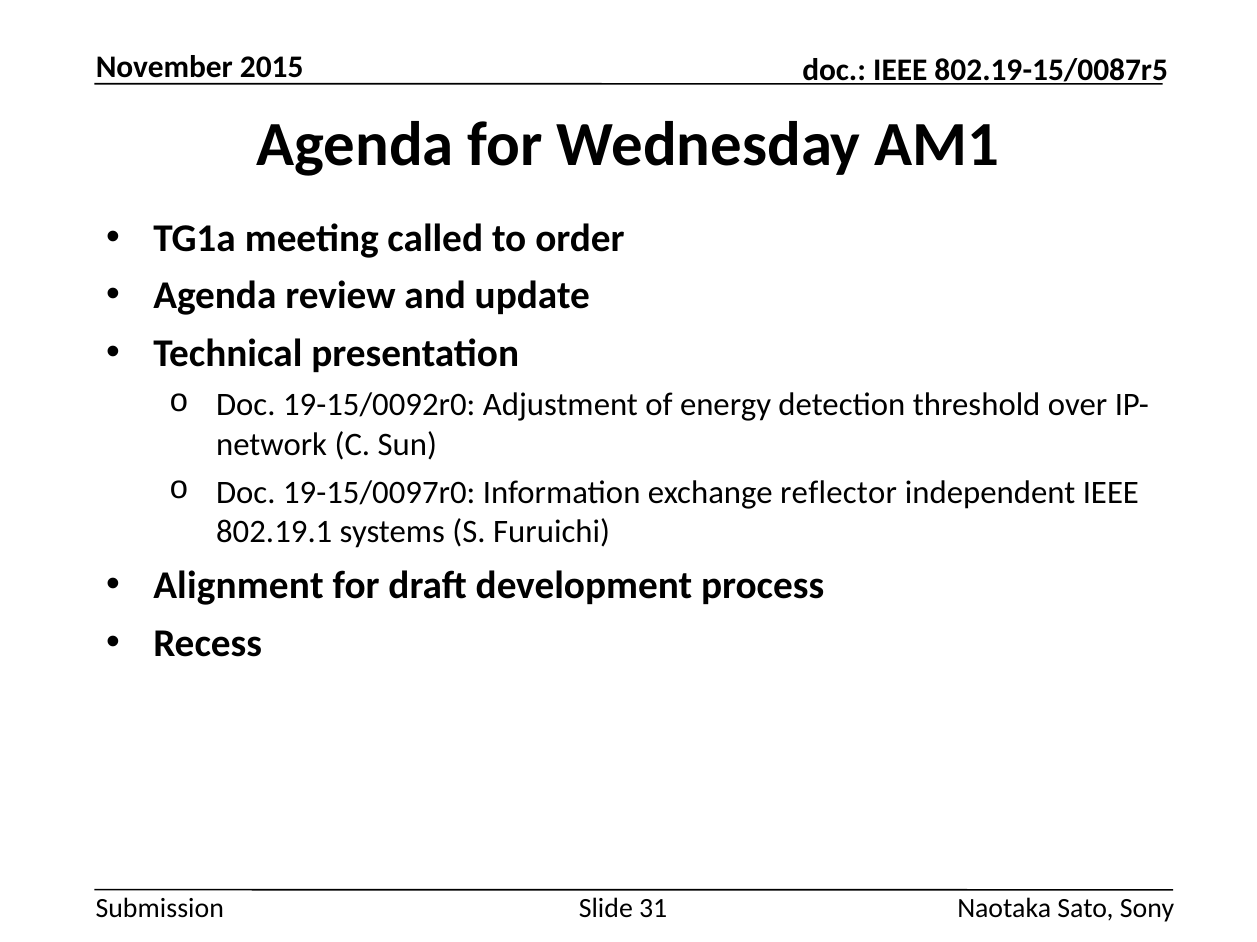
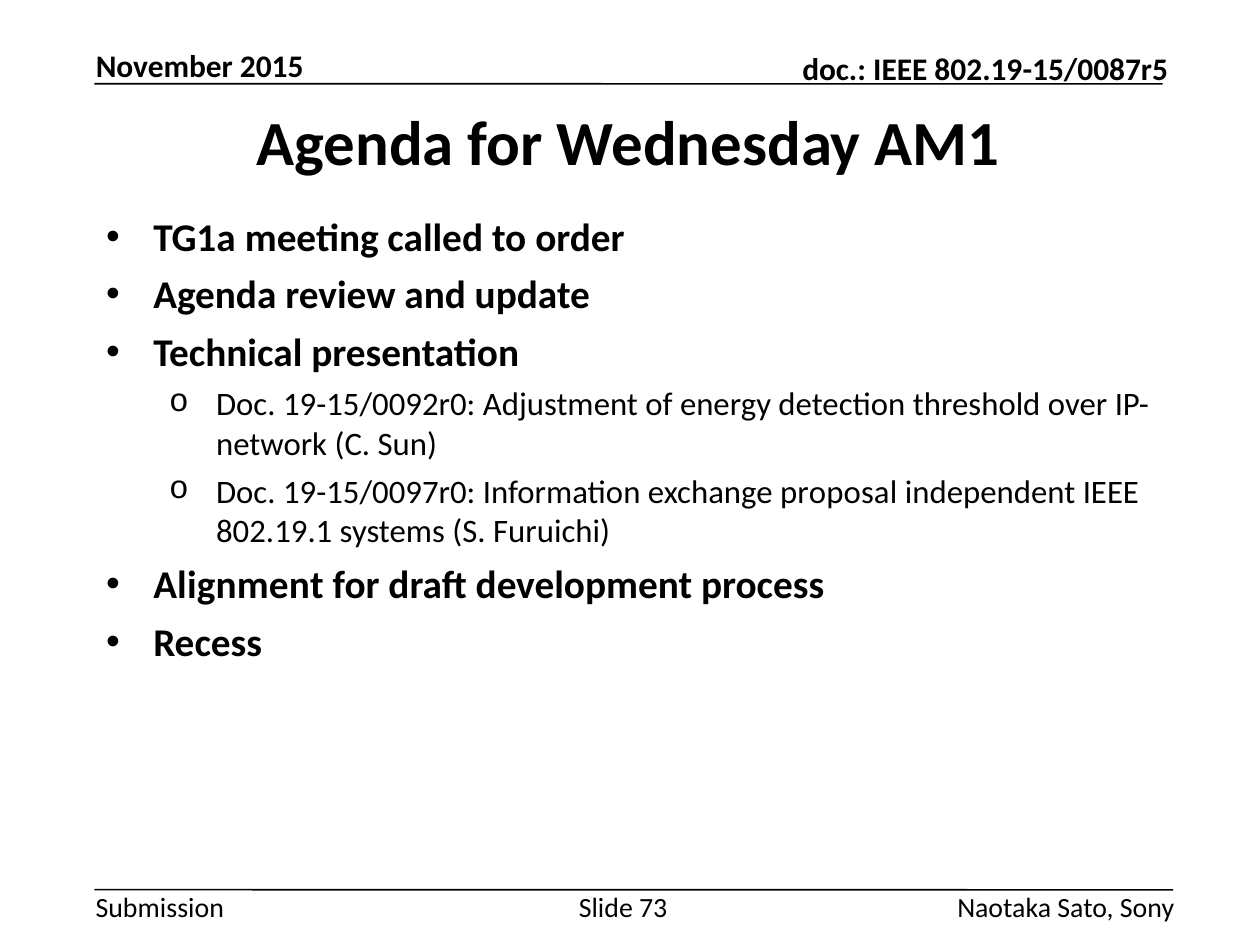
reflector: reflector -> proposal (839, 493)
31: 31 -> 73 (653, 909)
